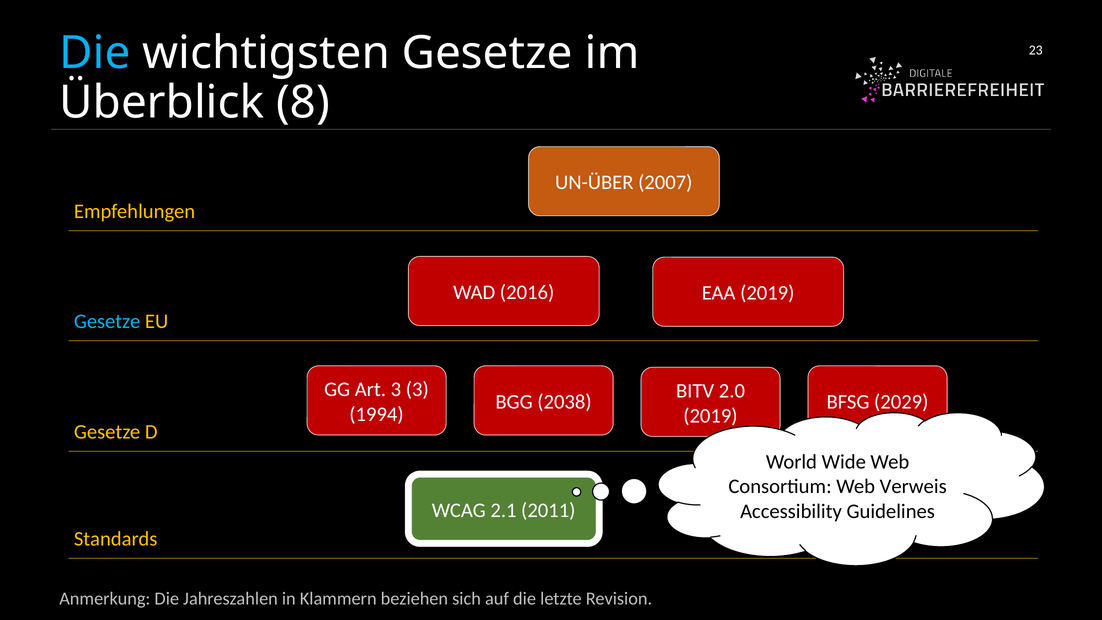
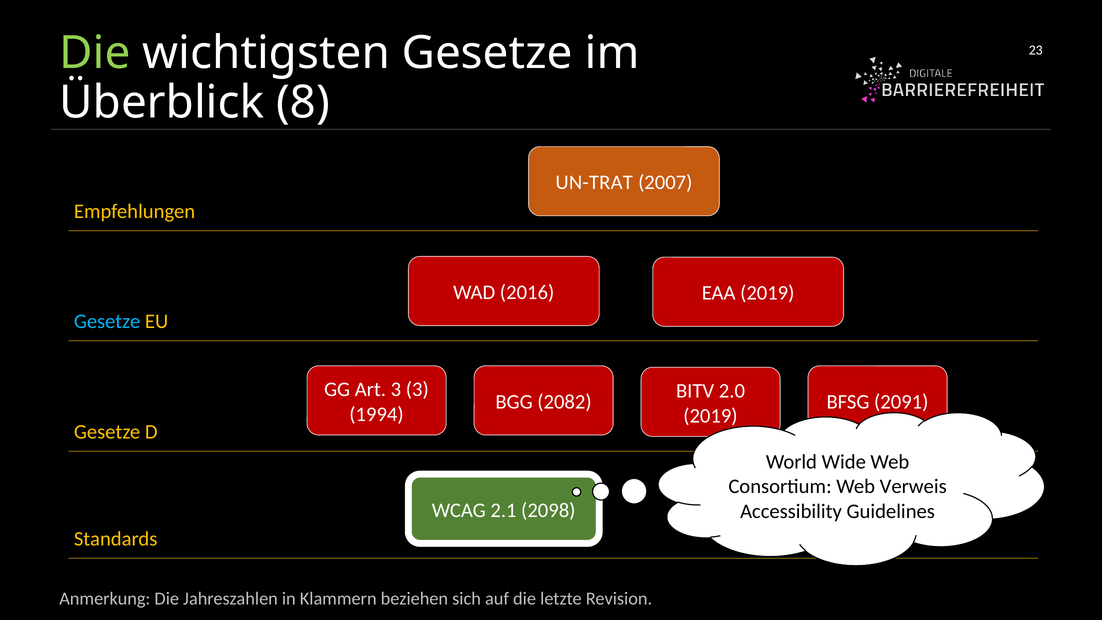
Die colour: light blue -> light green (95, 53)
UN-ÜBER: UN-ÜBER -> UN-TRAT (594, 183)
2038: 2038 -> 2082 (564, 402)
2029: 2029 -> 2091 (901, 402)
2011: 2011 -> 2098 (548, 510)
